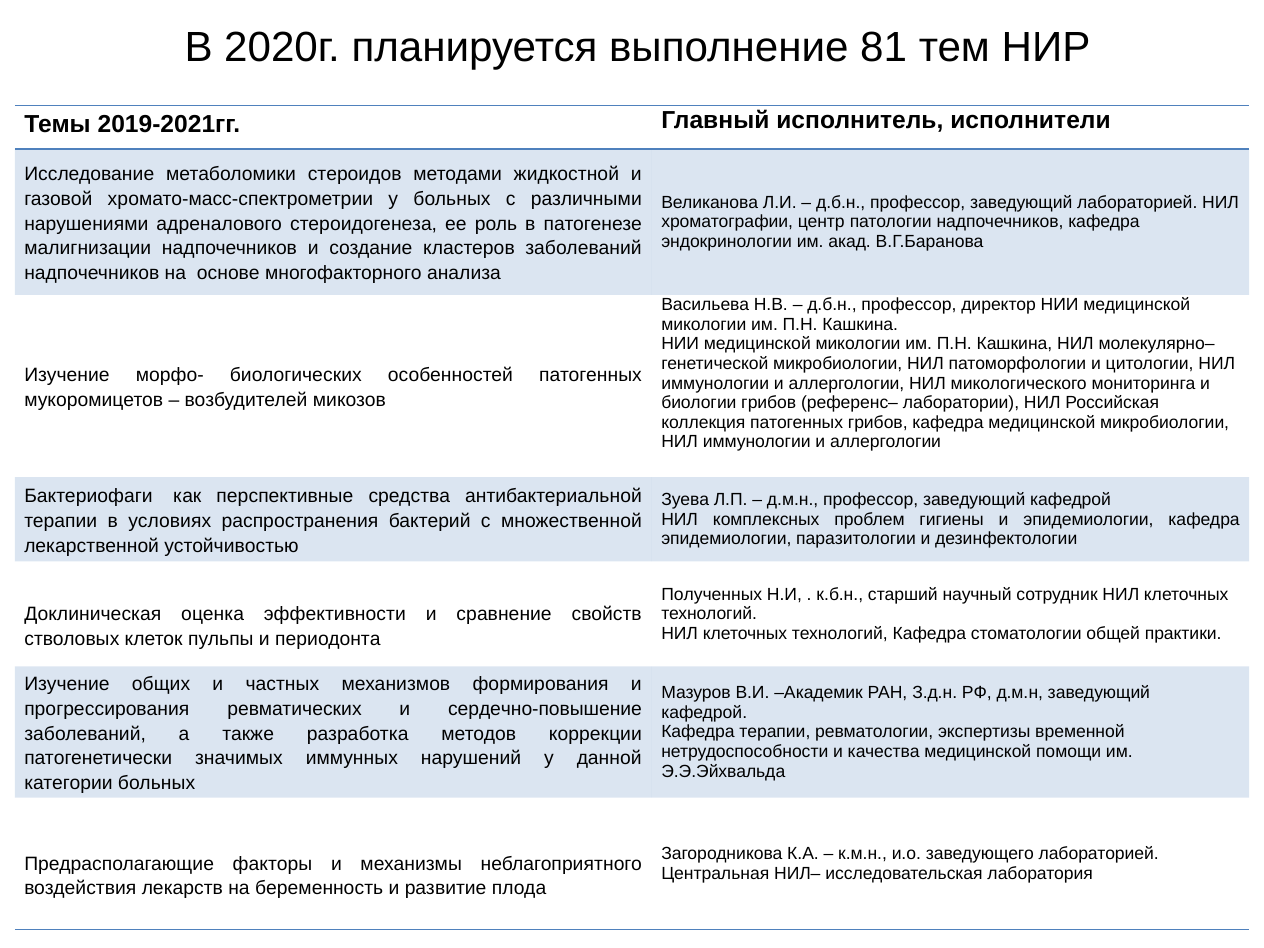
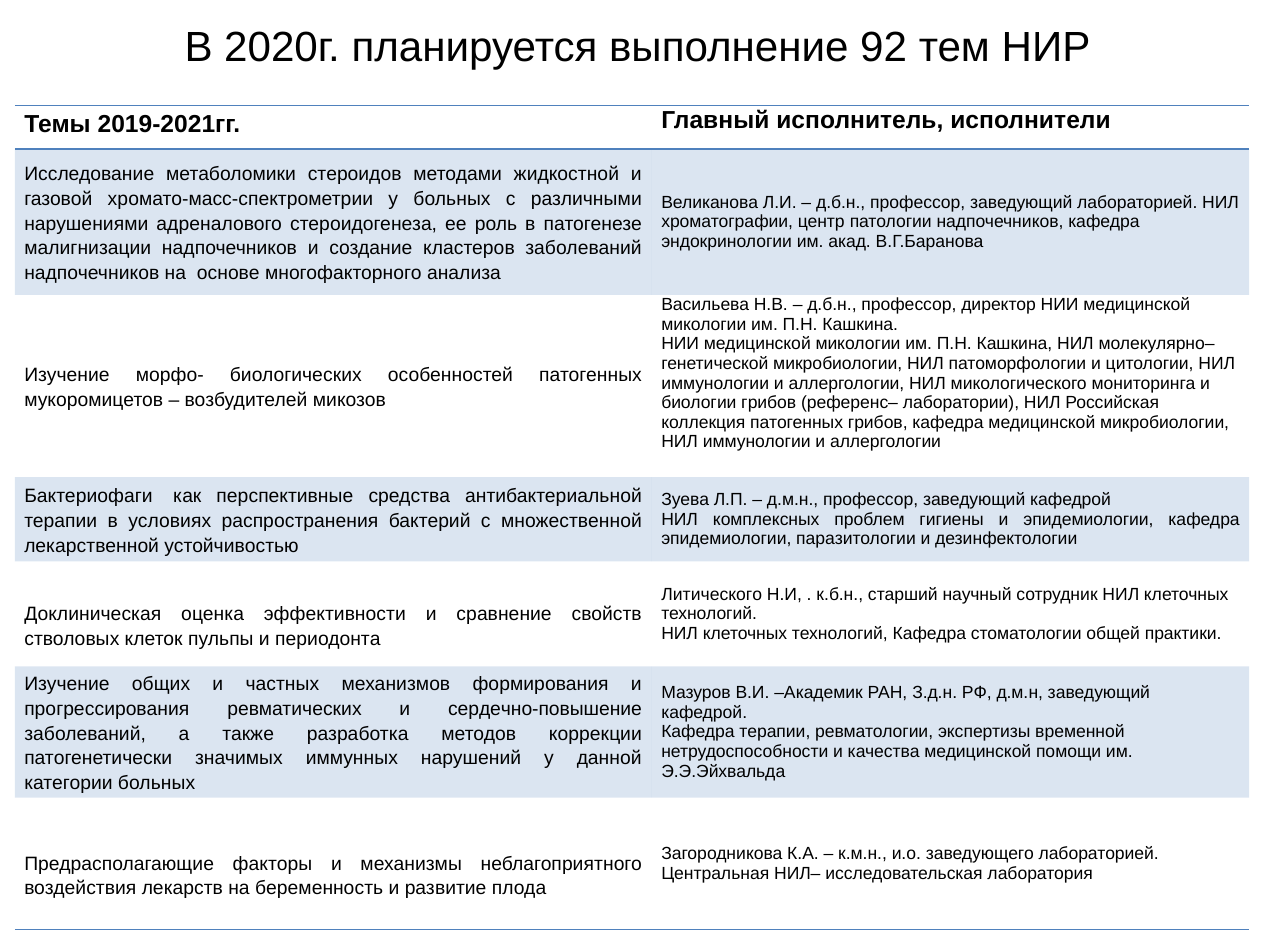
81: 81 -> 92 (884, 48)
Полученных: Полученных -> Литического (712, 595)
